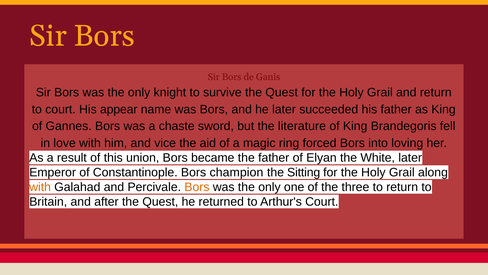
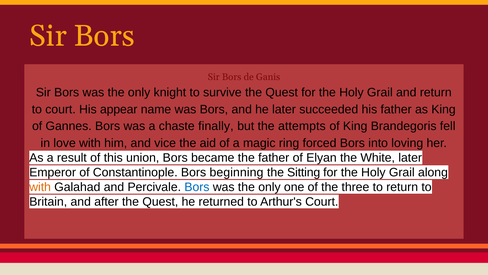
sword: sword -> finally (216, 126)
literature: literature -> attempts (302, 126)
champion: champion -> beginning (236, 172)
Bors colour: orange -> blue (197, 187)
